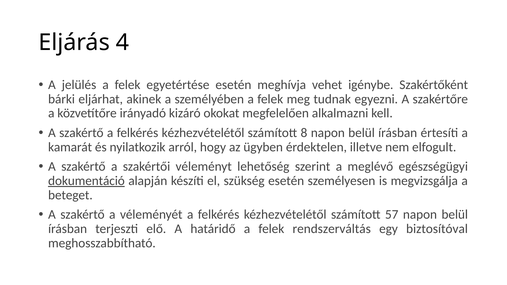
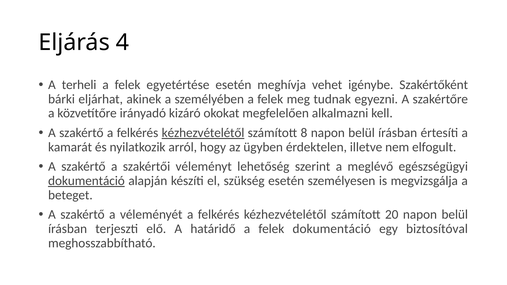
jelülés: jelülés -> terheli (79, 85)
kézhezvételétől underline: none -> present (203, 133)
57: 57 -> 20 (392, 215)
felek rendszerváltás: rendszerváltás -> dokumentáció (332, 229)
